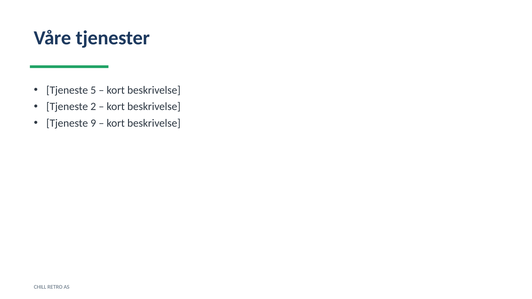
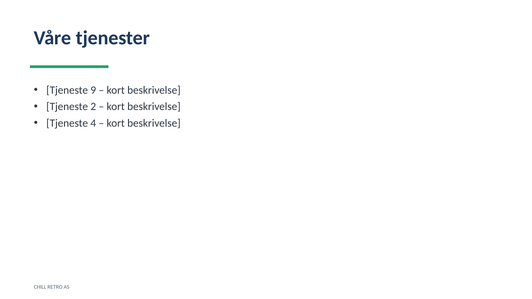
5: 5 -> 9 (93, 90)
9: 9 -> 4 (93, 123)
